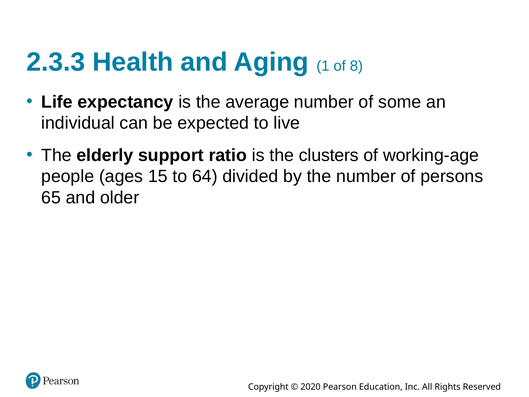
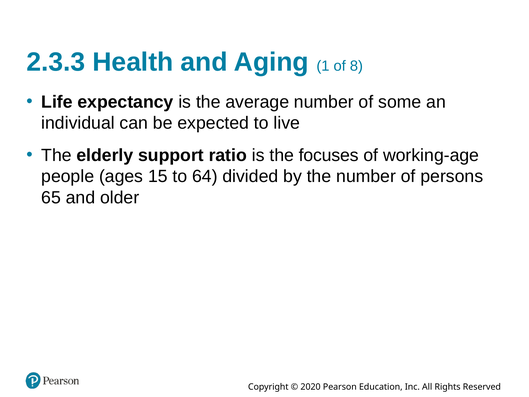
clusters: clusters -> focuses (329, 155)
